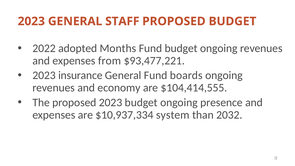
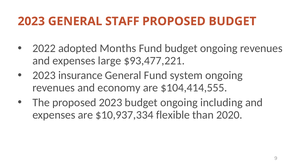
from: from -> large (110, 61)
boards: boards -> system (186, 75)
presence: presence -> including (221, 102)
system: system -> flexible (173, 115)
2032: 2032 -> 2020 (229, 115)
